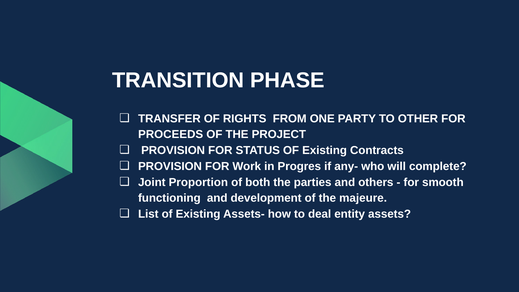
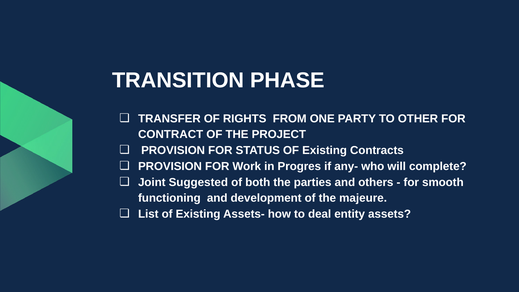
PROCEEDS: PROCEEDS -> CONTRACT (171, 134)
Proportion: Proportion -> Suggested (198, 182)
